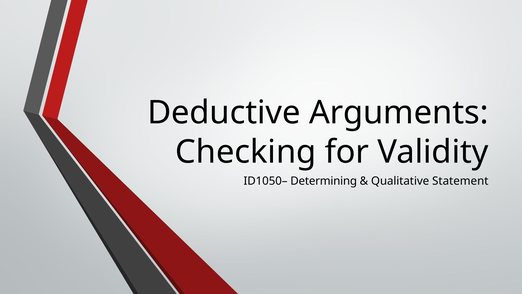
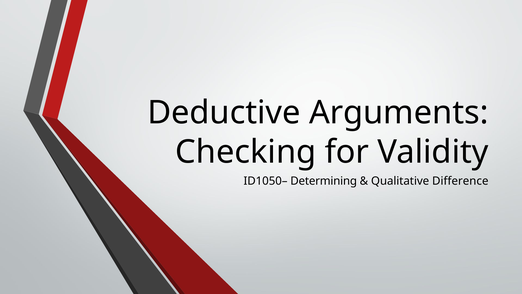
Statement: Statement -> Difference (460, 181)
